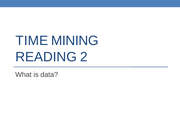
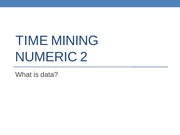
READING: READING -> NUMERIC (46, 57)
